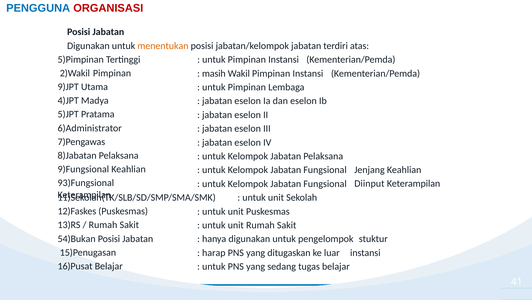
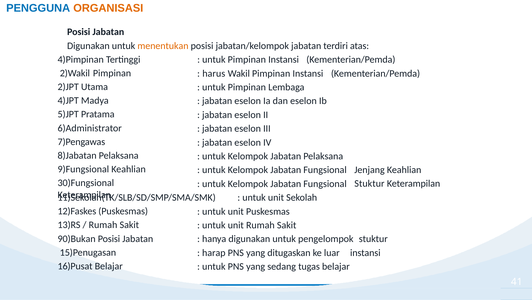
ORGANISASI colour: red -> orange (108, 8)
5)Pimpinan: 5)Pimpinan -> 4)Pimpinan (81, 59)
masih: masih -> harus (214, 73)
9)JPT: 9)JPT -> 2)JPT (68, 87)
93)Fungsional: 93)Fungsional -> 30)Fungsional (86, 183)
Diinput: Diinput -> Stuktur (369, 183)
54)Bukan: 54)Bukan -> 90)Bukan (77, 238)
